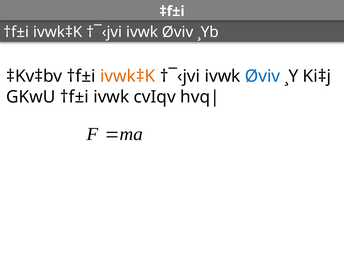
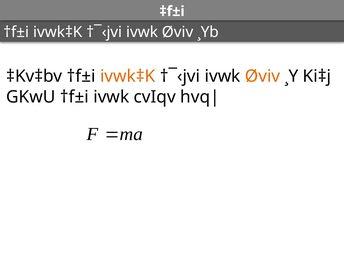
Øviv colour: blue -> orange (263, 76)
